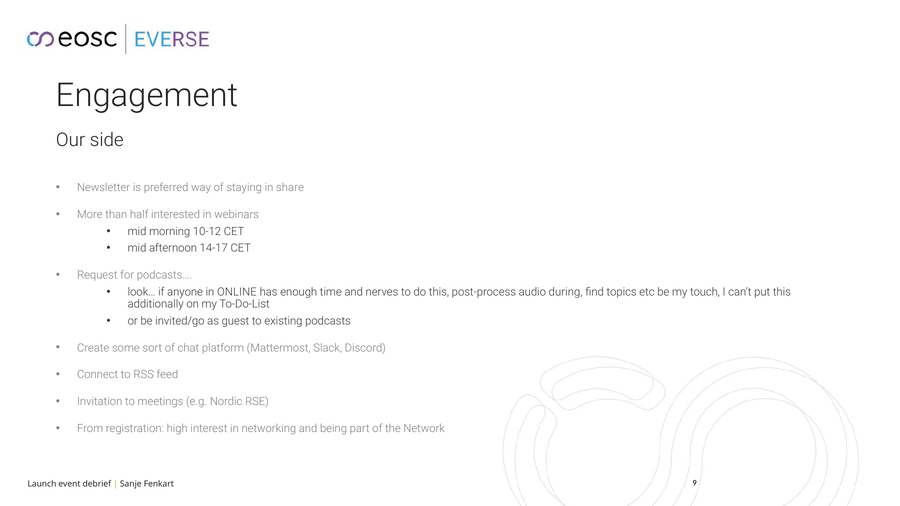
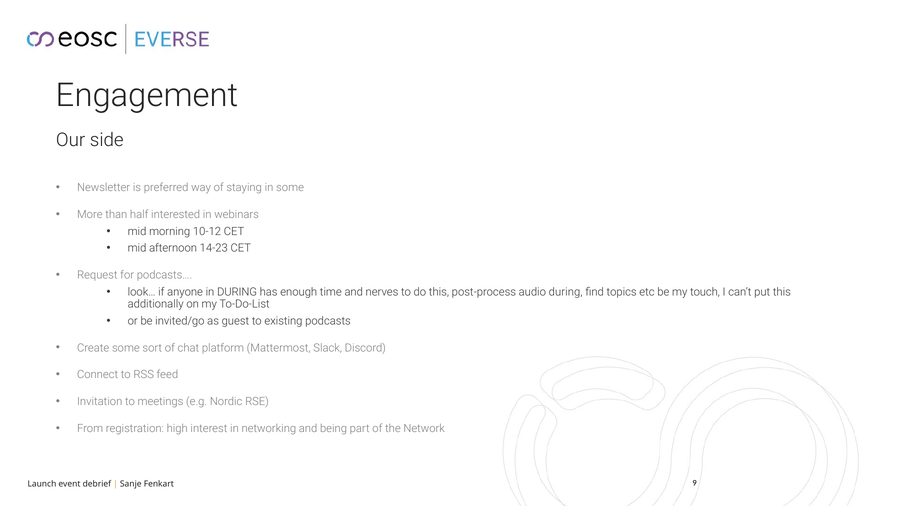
in share: share -> some (290, 188)
14-17: 14-17 -> 14-23 (214, 248)
in ONLINE: ONLINE -> DURING (237, 292)
